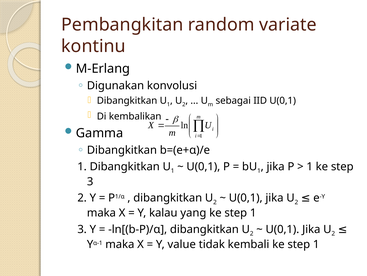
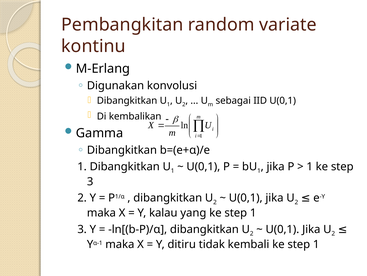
value: value -> ditiru (182, 244)
